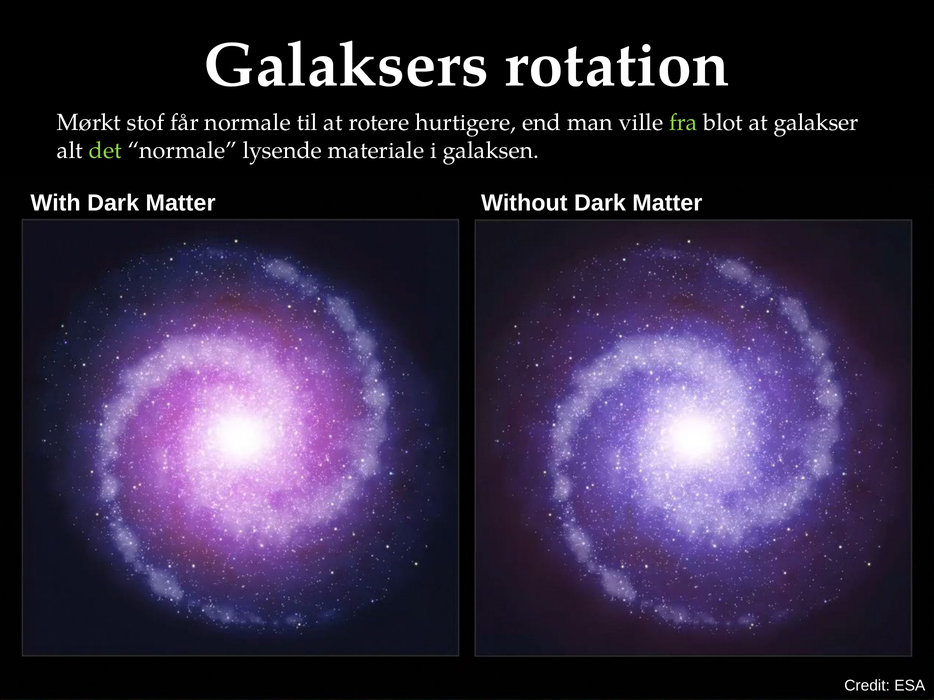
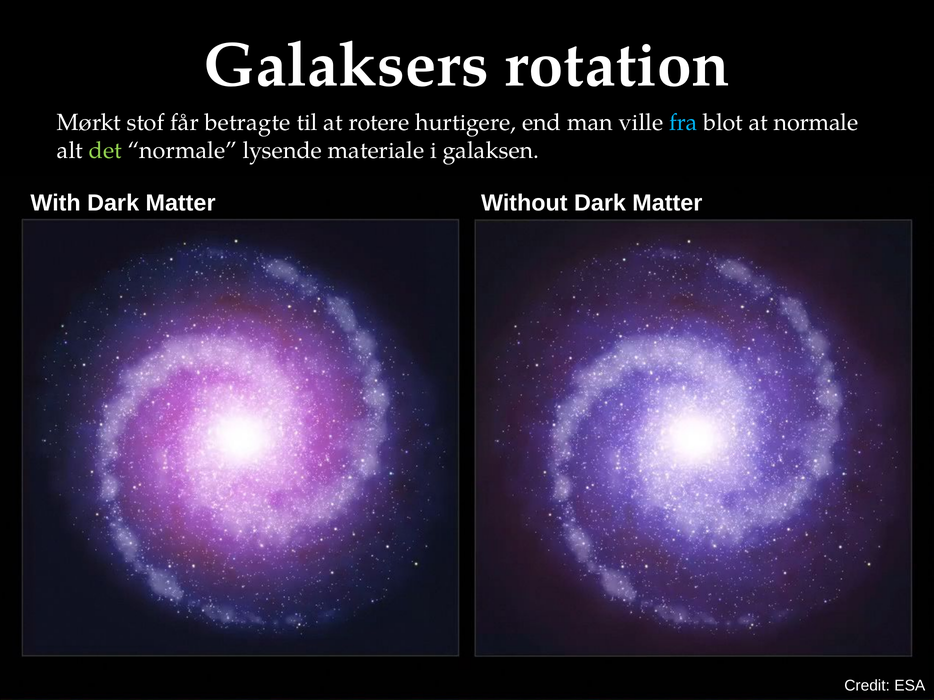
får normale: normale -> betragte (248, 123)
fra colour: light green -> light blue (683, 123)
at galakser: galakser -> normale (816, 123)
